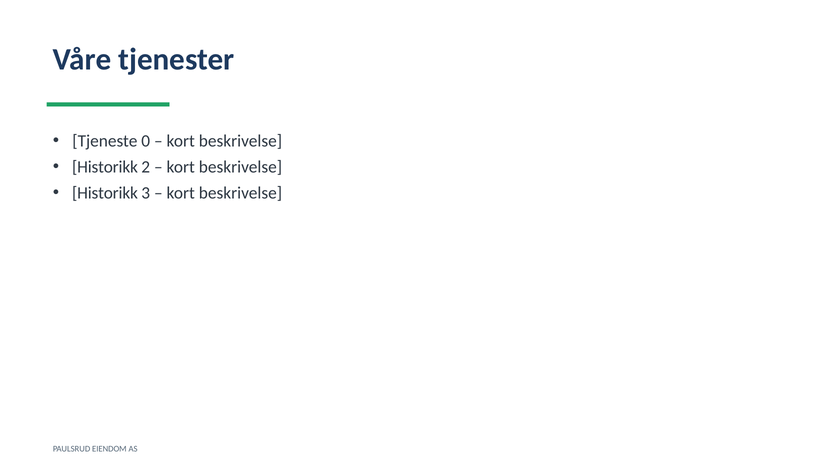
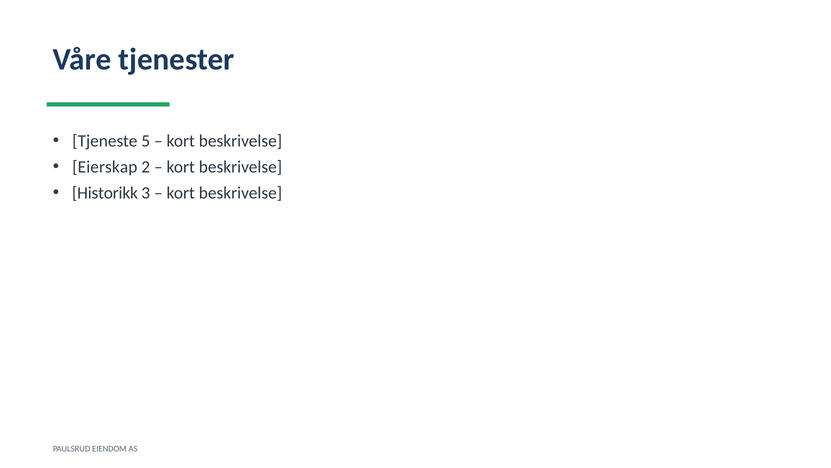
0: 0 -> 5 (146, 141)
Historikk: Historikk -> Eierskap (105, 167)
